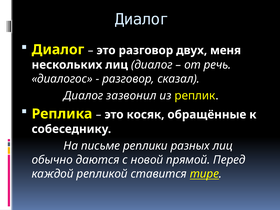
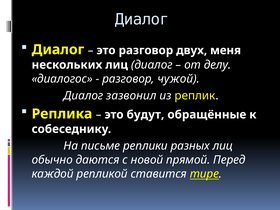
речь: речь -> делу (217, 65)
сказал: сказал -> чужой (179, 79)
косяк: косяк -> будут (145, 115)
